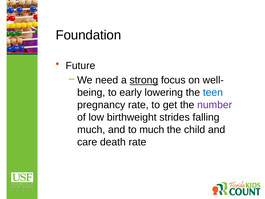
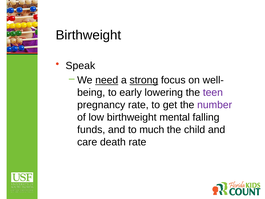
Foundation: Foundation -> Birthweight (88, 35)
Future: Future -> Speak (80, 66)
need underline: none -> present (107, 80)
teen colour: blue -> purple (213, 92)
strides: strides -> mental (175, 117)
much: much -> funds (91, 130)
